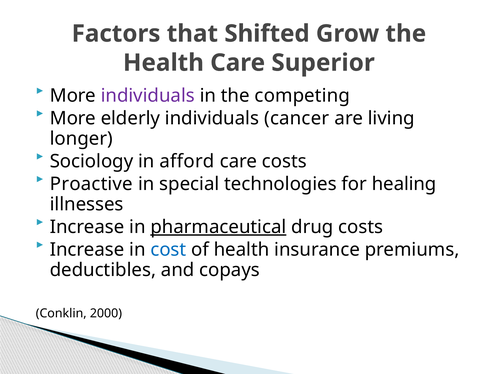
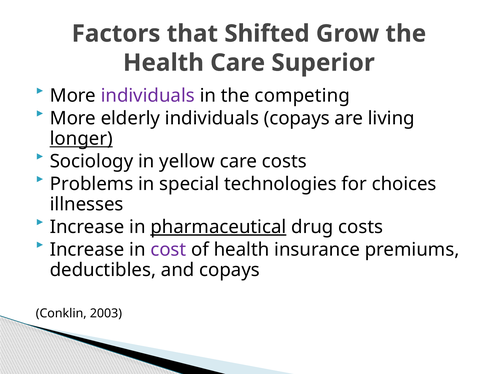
individuals cancer: cancer -> copays (297, 118)
longer underline: none -> present (81, 139)
afford: afford -> yellow (187, 161)
Proactive: Proactive -> Problems (92, 184)
healing: healing -> choices (404, 184)
cost colour: blue -> purple (168, 249)
2000: 2000 -> 2003 (106, 313)
